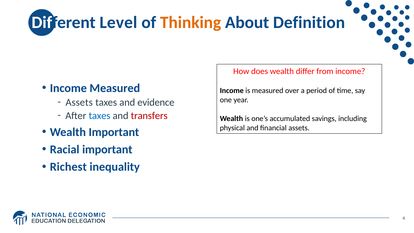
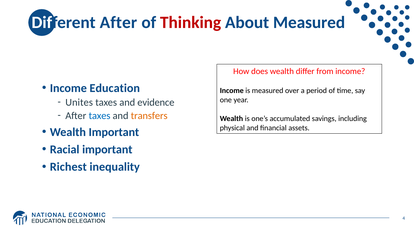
Different Level: Level -> After (118, 22)
Thinking colour: orange -> red (191, 22)
About Definition: Definition -> Measured (309, 22)
Income Measured: Measured -> Education (115, 88)
Assets: Assets -> Unites (79, 102)
transfers colour: red -> orange (149, 116)
